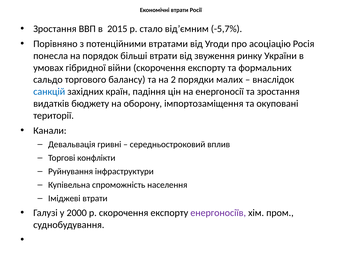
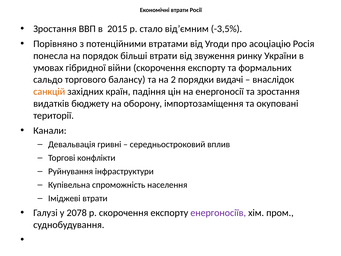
-5,7%: -5,7% -> -3,5% (227, 29)
малих: малих -> видачі (230, 80)
санкцій colour: blue -> orange (49, 92)
2000: 2000 -> 2078 (77, 213)
